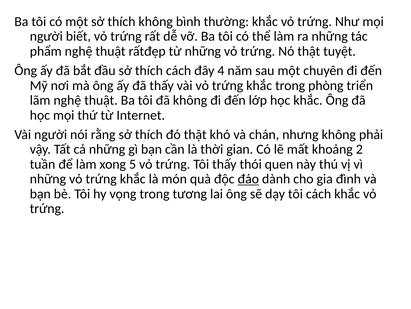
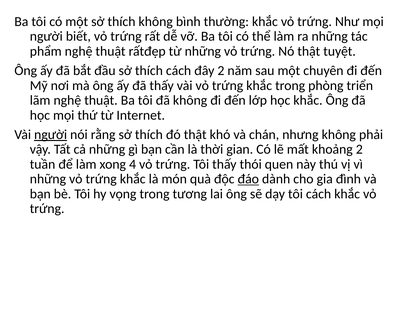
đây 4: 4 -> 2 (221, 71)
người underline: none -> present (51, 134)
5: 5 -> 4 (133, 164)
